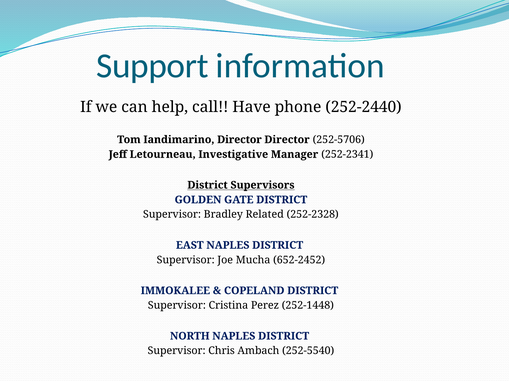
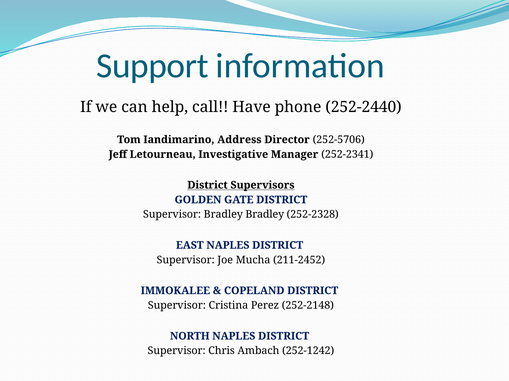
Iandimarino Director: Director -> Address (239, 140)
Bradley Related: Related -> Bradley (265, 215)
652-2452: 652-2452 -> 211-2452 (299, 260)
252-1448: 252-1448 -> 252-2148 (308, 306)
252-5540: 252-5540 -> 252-1242 (308, 351)
